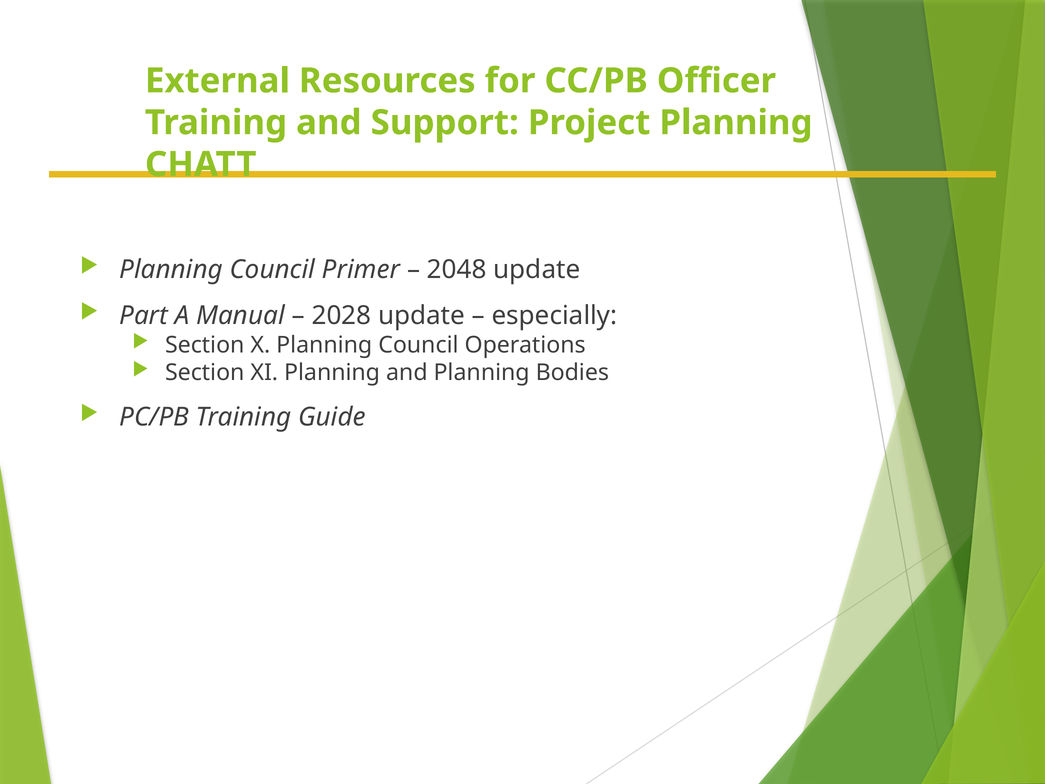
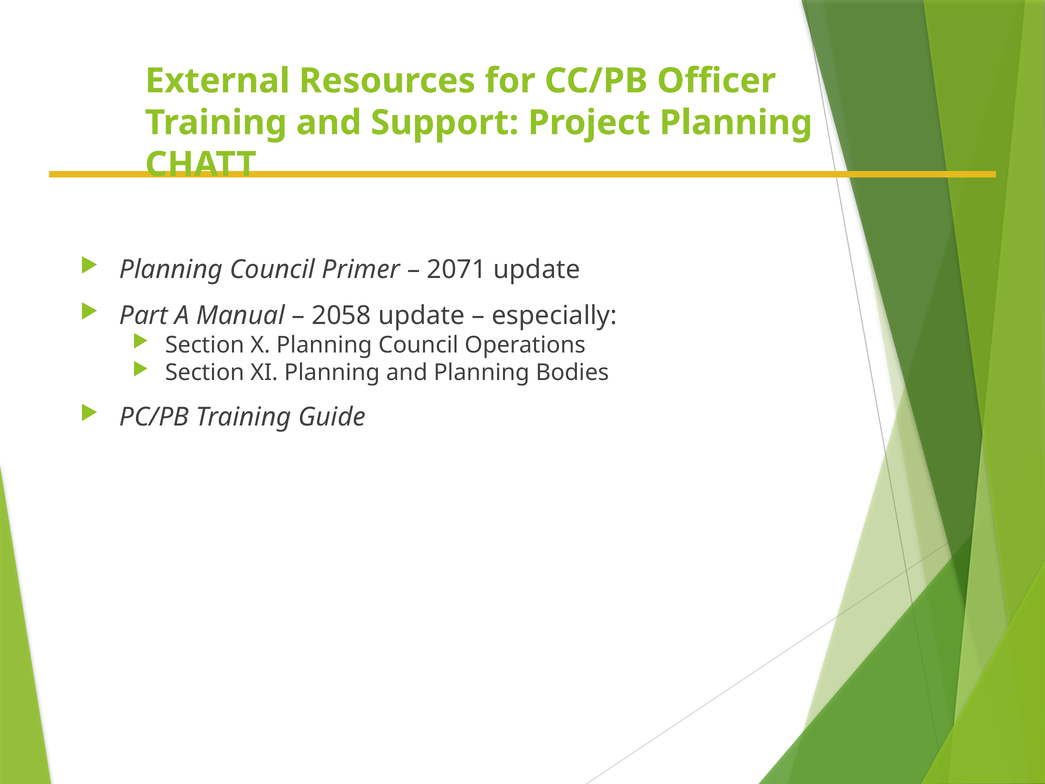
2048: 2048 -> 2071 (457, 270)
2028: 2028 -> 2058 (341, 316)
